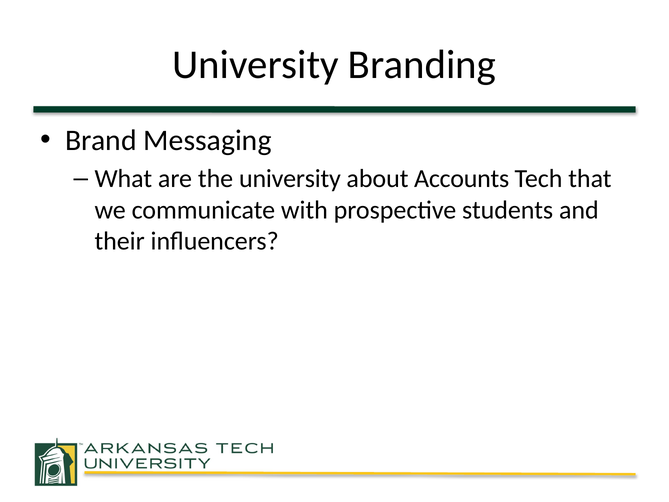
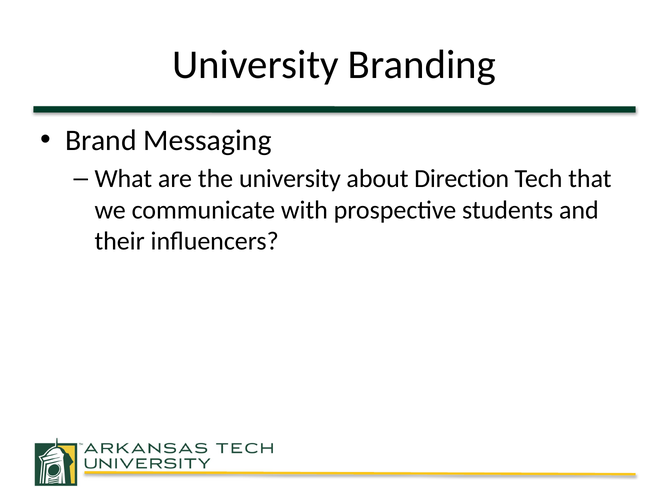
Accounts: Accounts -> Direction (462, 179)
